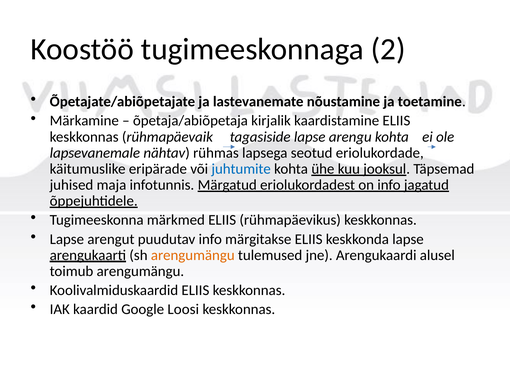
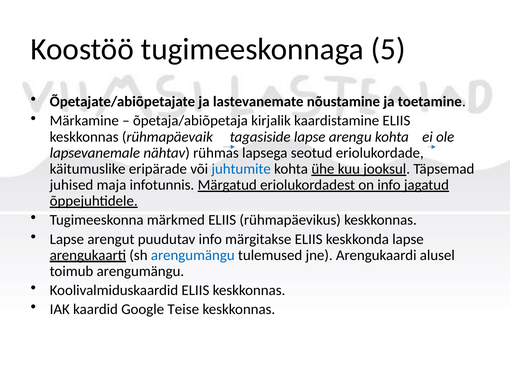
2: 2 -> 5 (388, 49)
arengumängu colour: orange -> blue (193, 255)
Loosi: Loosi -> Teise (183, 310)
